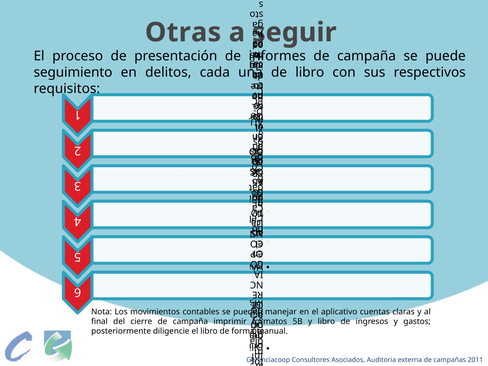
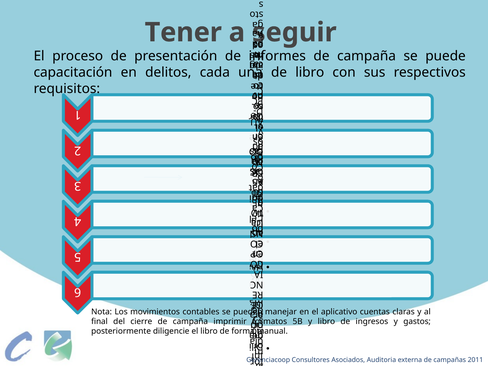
Otras: Otras -> Tener (183, 32)
seguimiento: seguimiento -> capacitación (73, 72)
